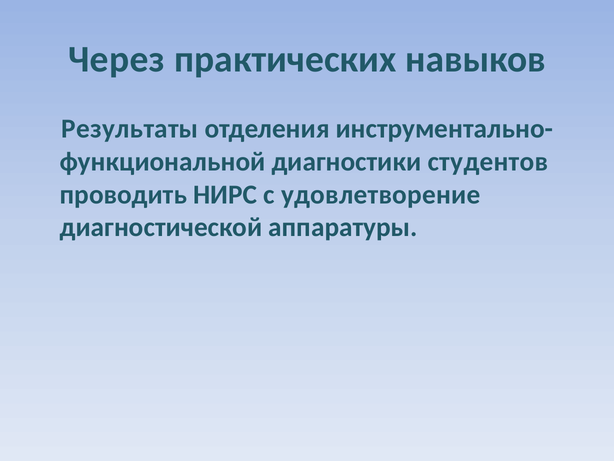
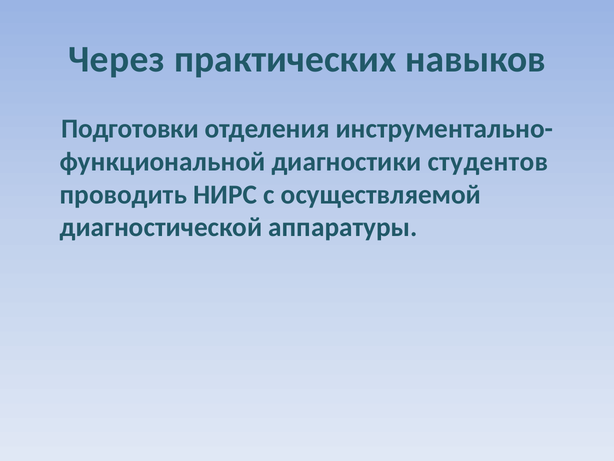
Результаты: Результаты -> Подготовки (130, 129)
удовлетворение: удовлетворение -> осуществляемой (381, 194)
